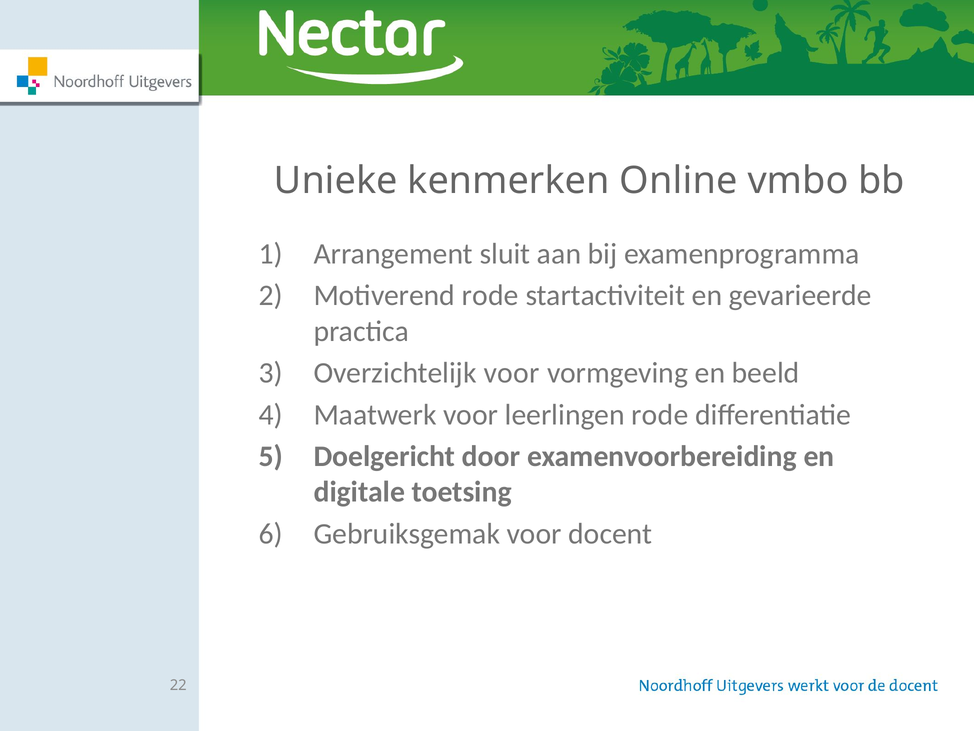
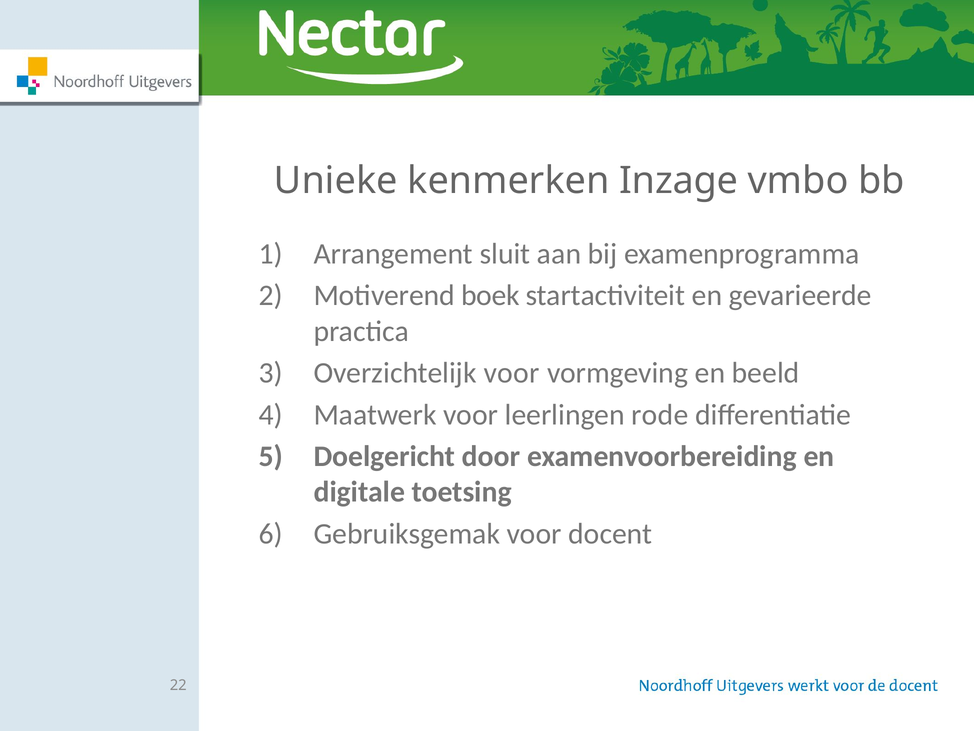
Online: Online -> Inzage (679, 181)
Motiverend rode: rode -> boek (490, 295)
